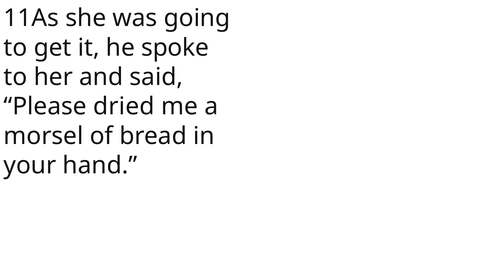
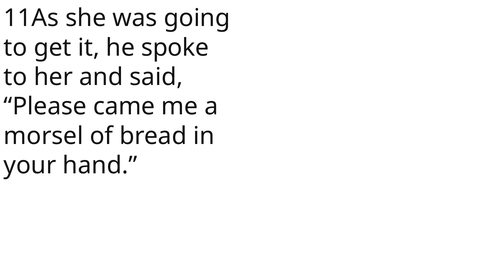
dried: dried -> came (124, 107)
